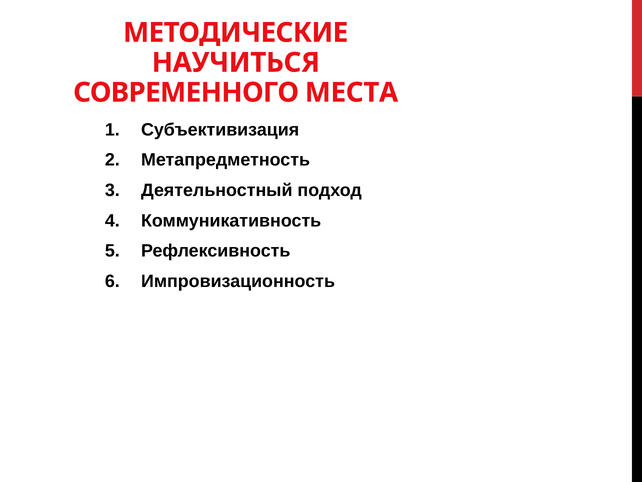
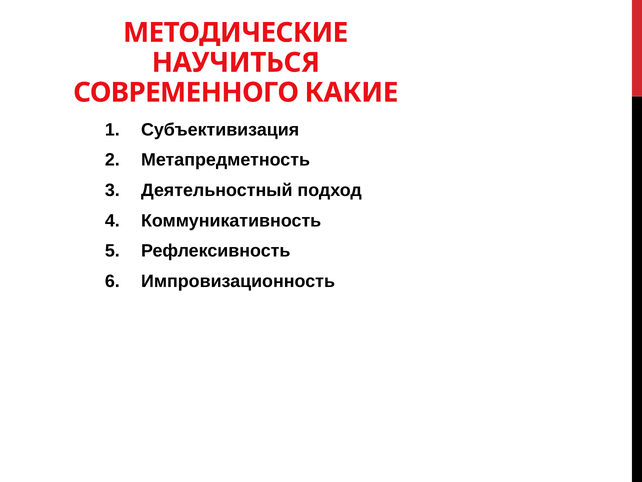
МЕСТА: МЕСТА -> КАКИЕ (351, 92)
